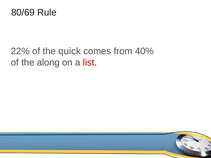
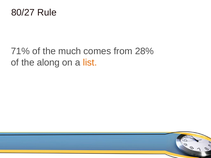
80/69: 80/69 -> 80/27 (23, 13)
22%: 22% -> 71% (20, 51)
quick: quick -> much (70, 51)
40%: 40% -> 28% (144, 51)
list colour: red -> orange (90, 63)
